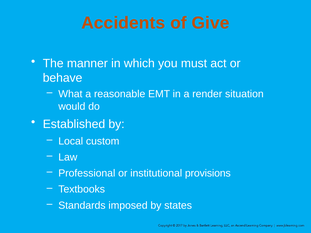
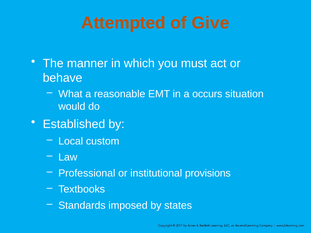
Accidents: Accidents -> Attempted (123, 23)
render: render -> occurs (207, 94)
